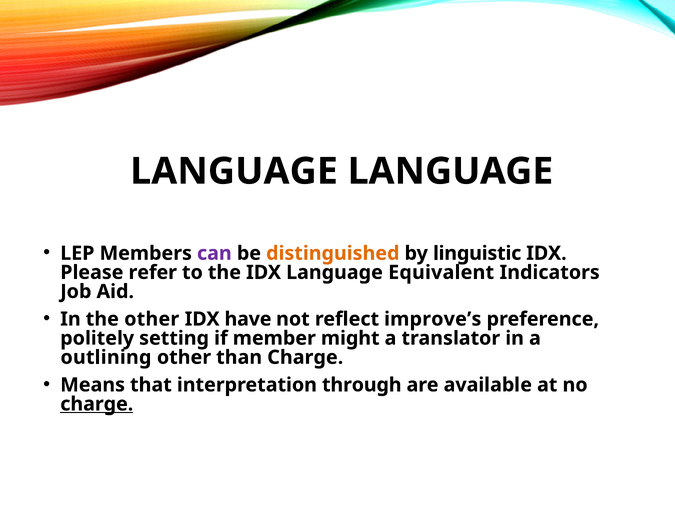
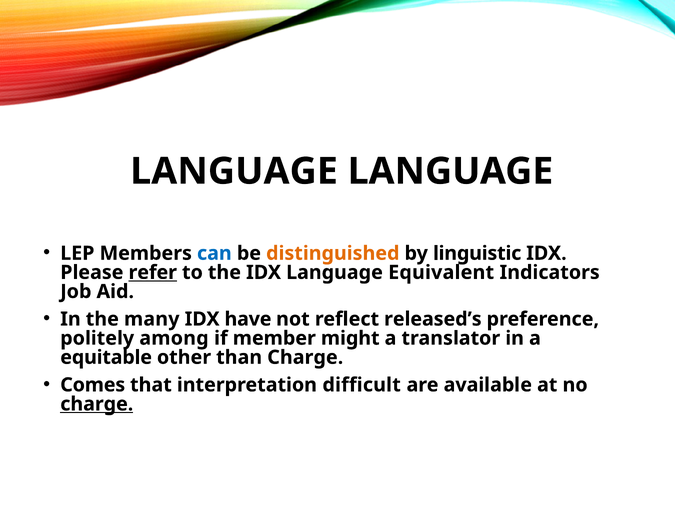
can colour: purple -> blue (214, 253)
refer underline: none -> present (153, 273)
the other: other -> many (152, 319)
improve’s: improve’s -> released’s (433, 319)
setting: setting -> among (174, 338)
outlining: outlining -> equitable (106, 358)
Means: Means -> Comes (93, 385)
through: through -> difficult (362, 385)
